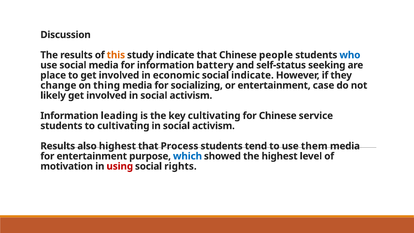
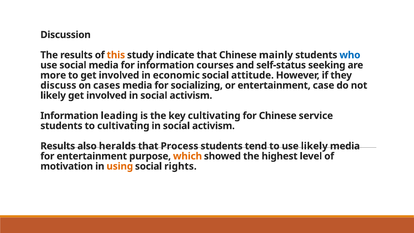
people: people -> mainly (276, 55)
battery: battery -> courses (215, 65)
place: place -> more (53, 75)
social indicate: indicate -> attitude (252, 75)
change: change -> discuss (58, 85)
thing: thing -> cases (107, 85)
also highest: highest -> heralds (117, 146)
use them: them -> likely (314, 146)
which colour: blue -> orange (188, 156)
using colour: red -> orange (120, 166)
